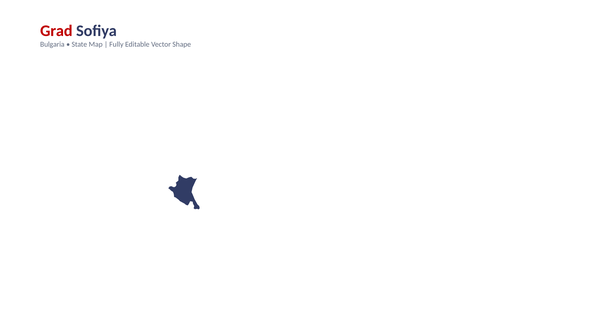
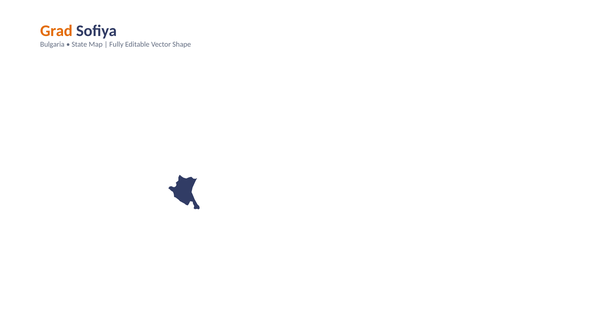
Grad colour: red -> orange (56, 31)
